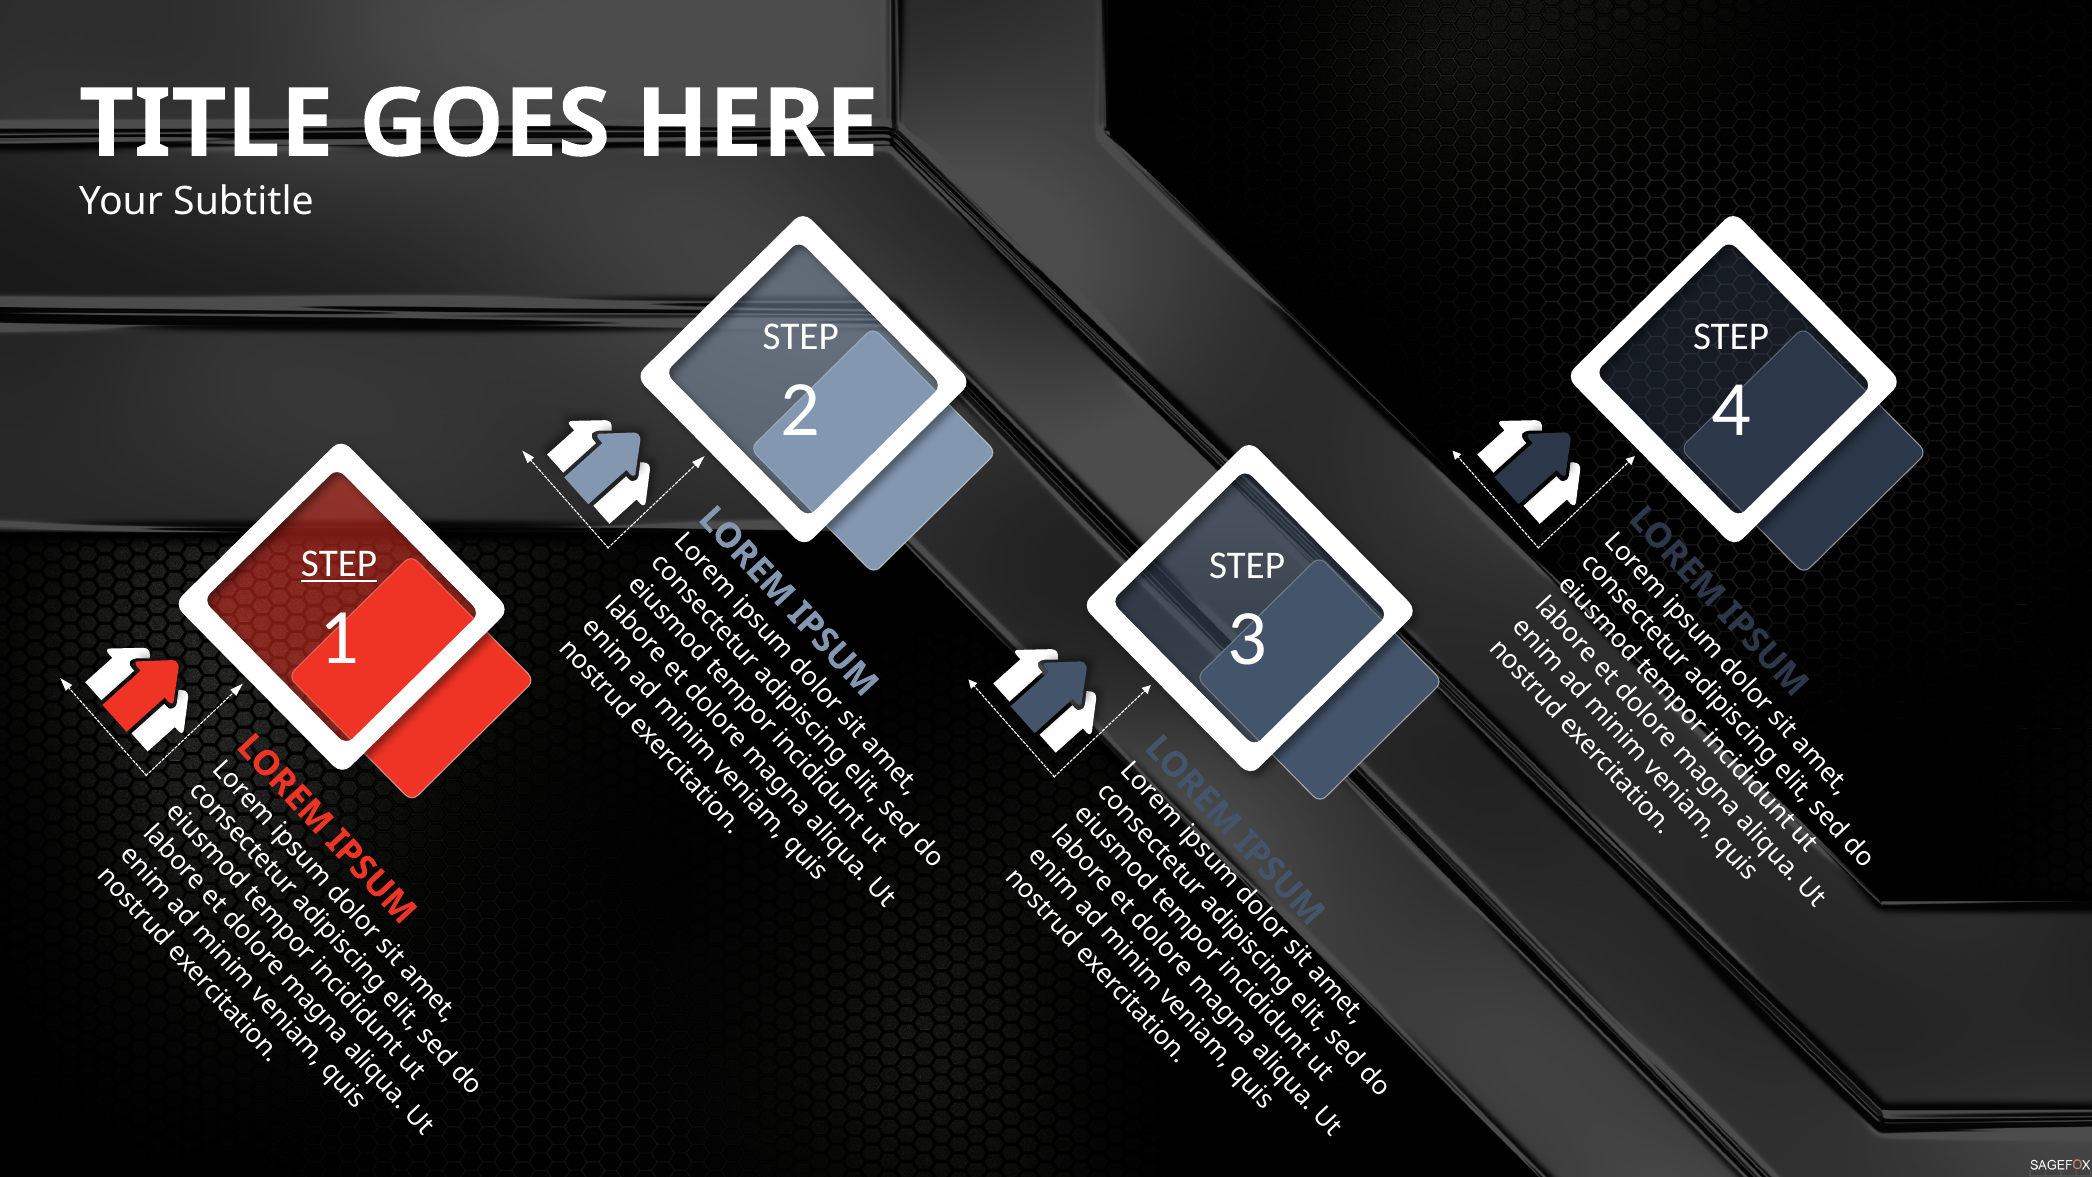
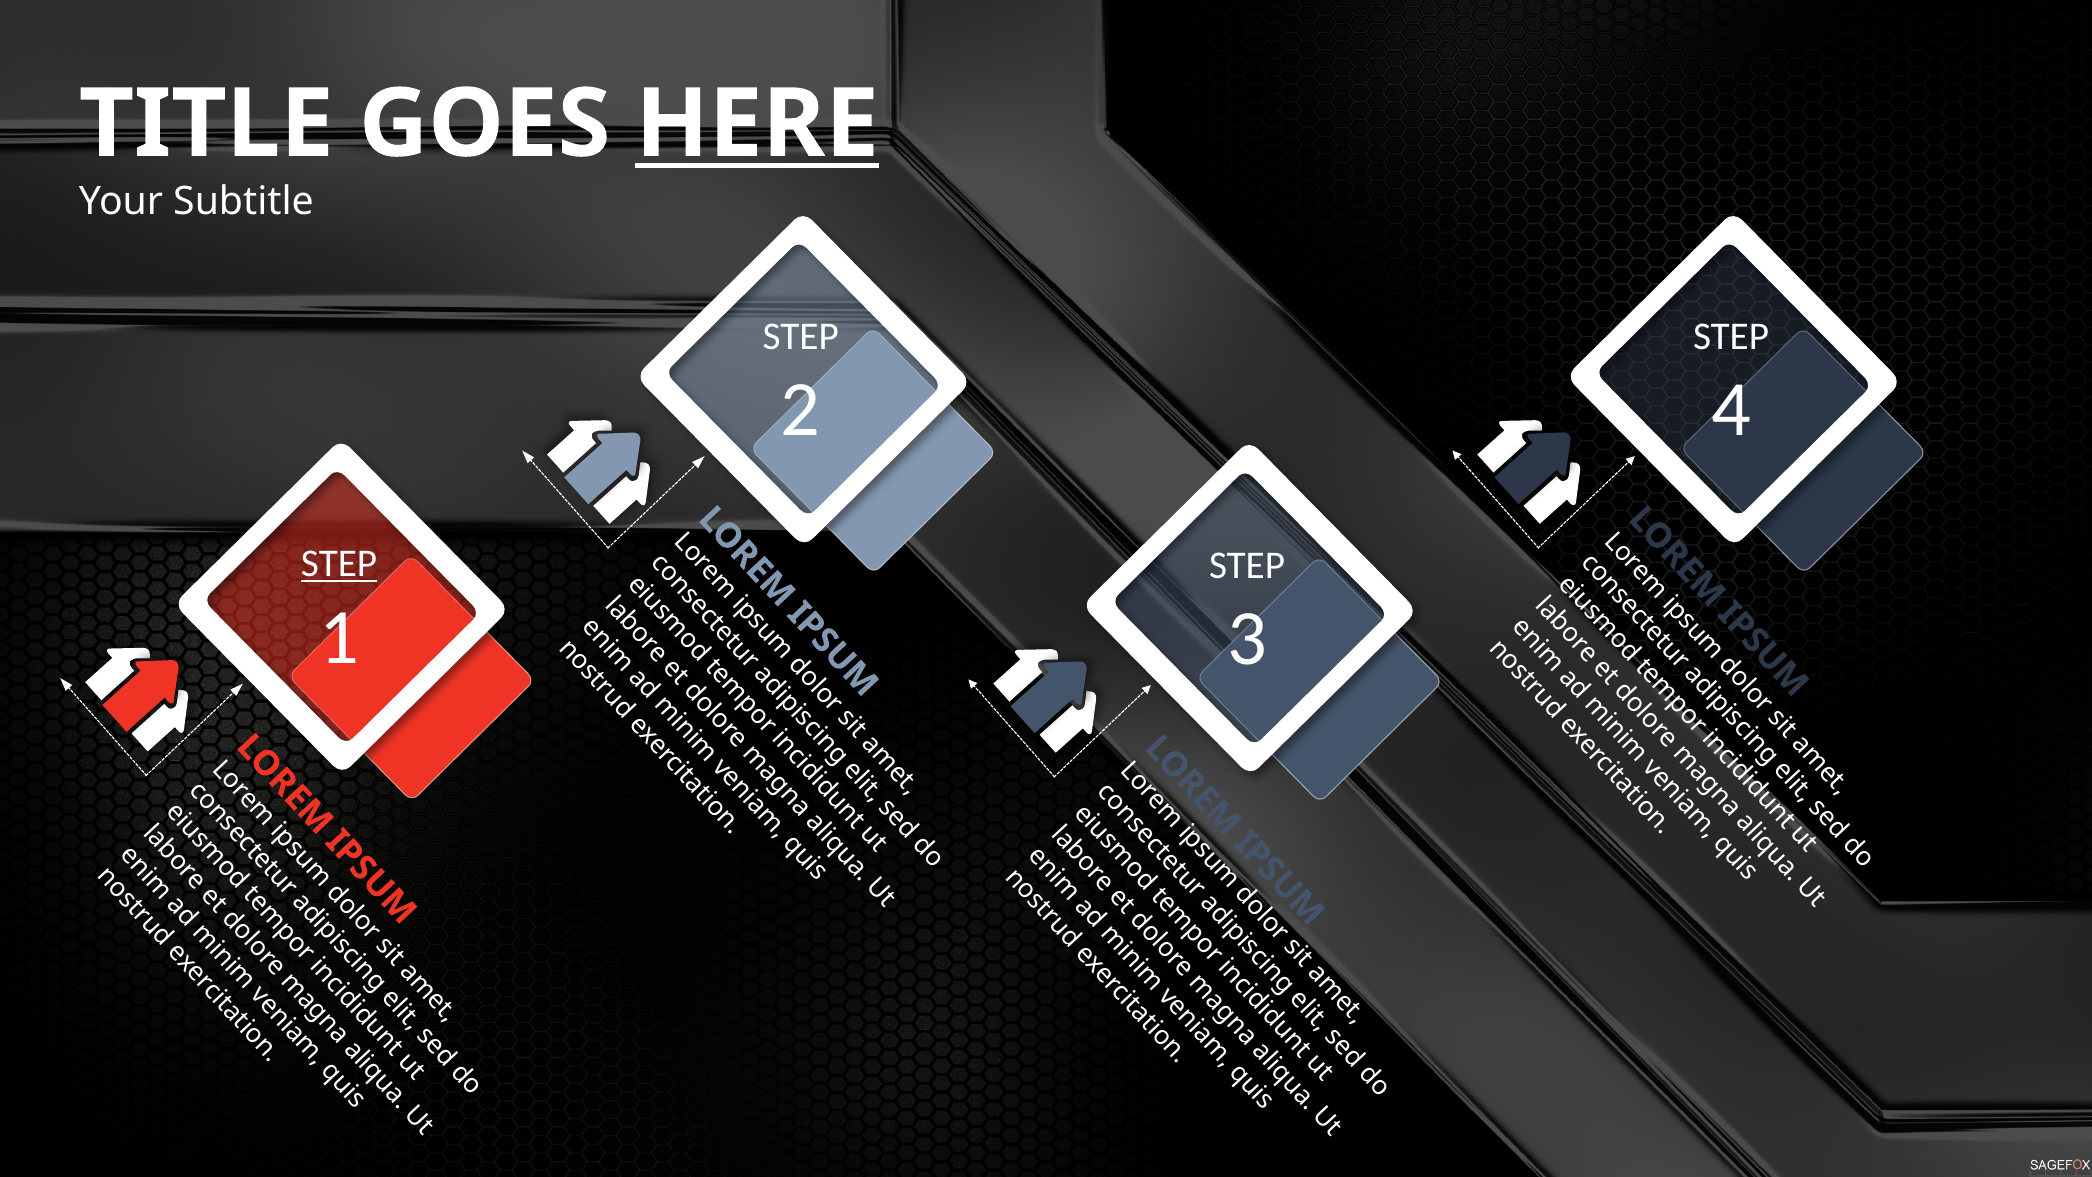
HERE underline: none -> present (757, 124)
